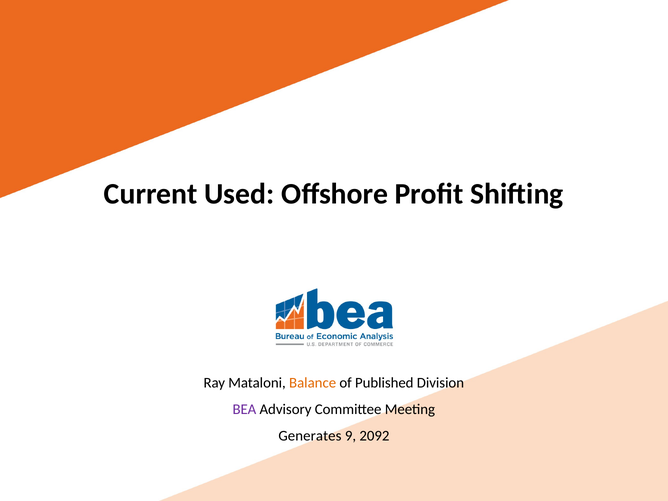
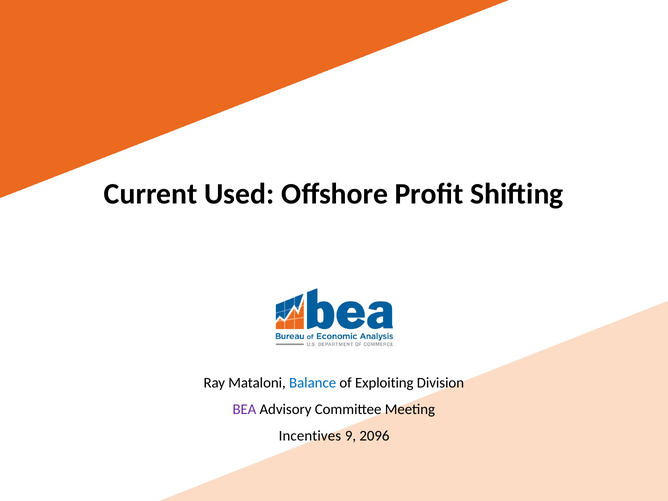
Balance colour: orange -> blue (313, 383)
Published: Published -> Exploiting (384, 383)
Generates: Generates -> Incentives (310, 436)
2092: 2092 -> 2096 (374, 436)
